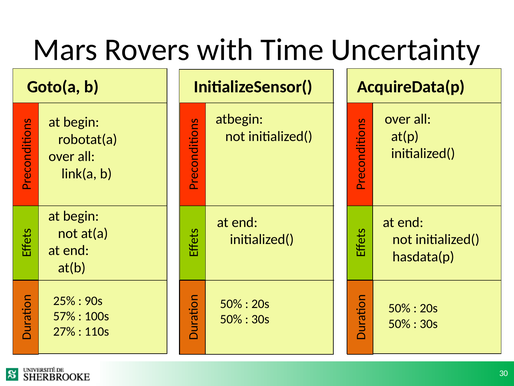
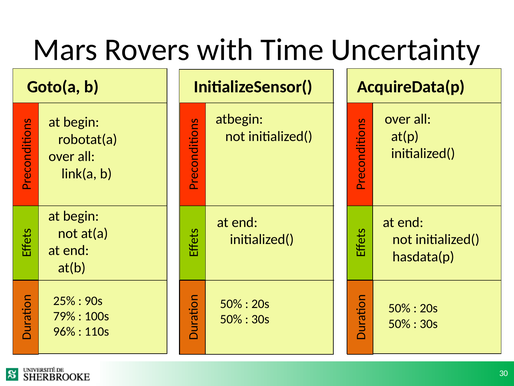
57%: 57% -> 79% (64, 316)
27%: 27% -> 96% (64, 331)
